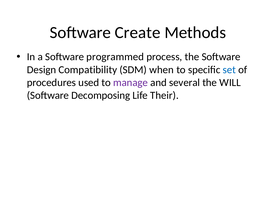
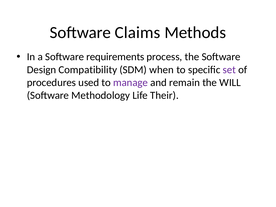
Create: Create -> Claims (138, 32)
programmed: programmed -> requirements (115, 57)
set colour: blue -> purple (229, 70)
several: several -> remain (185, 83)
Decomposing: Decomposing -> Methodology (101, 95)
